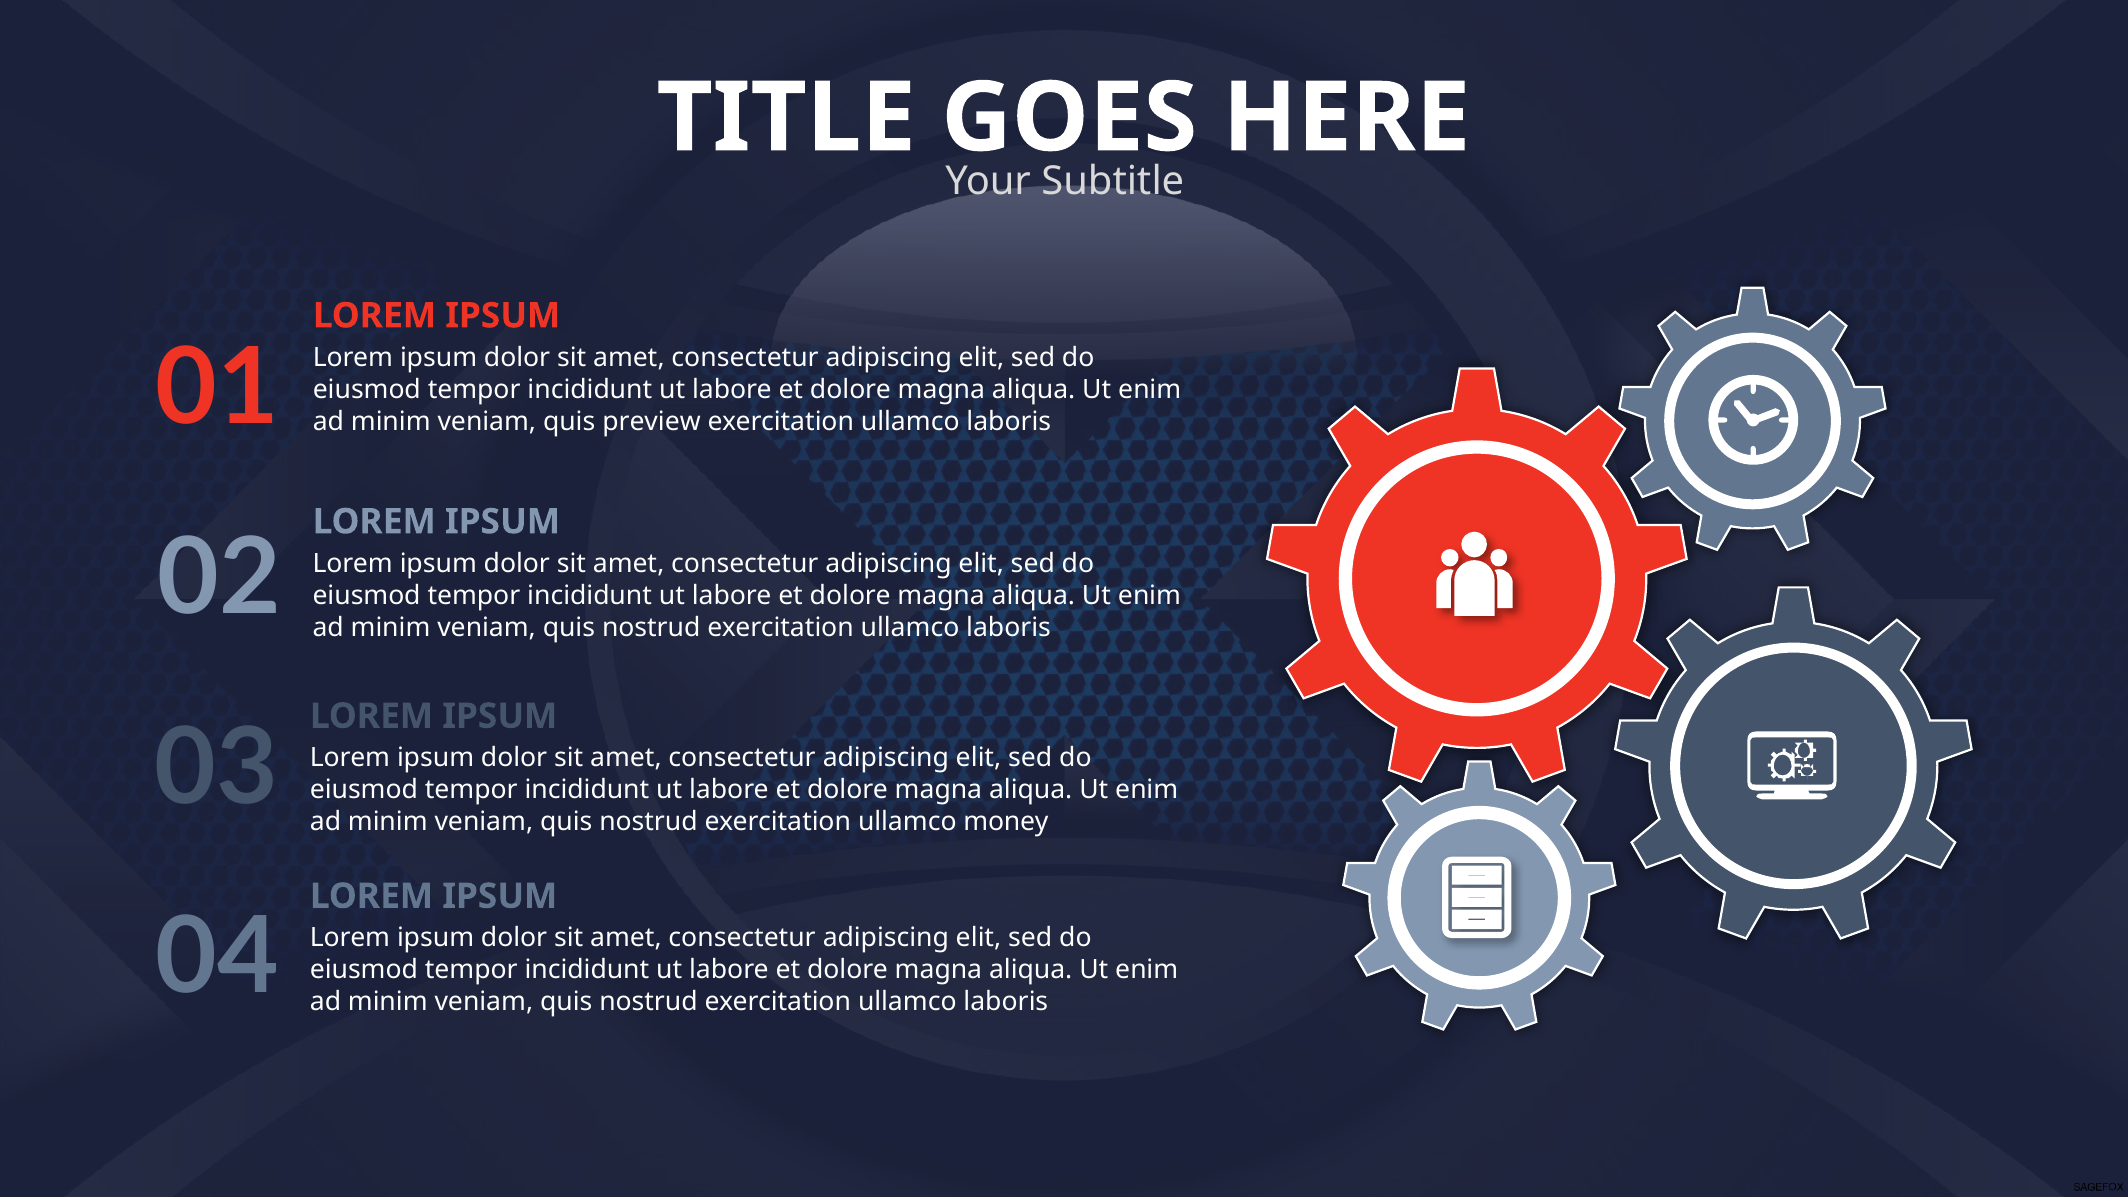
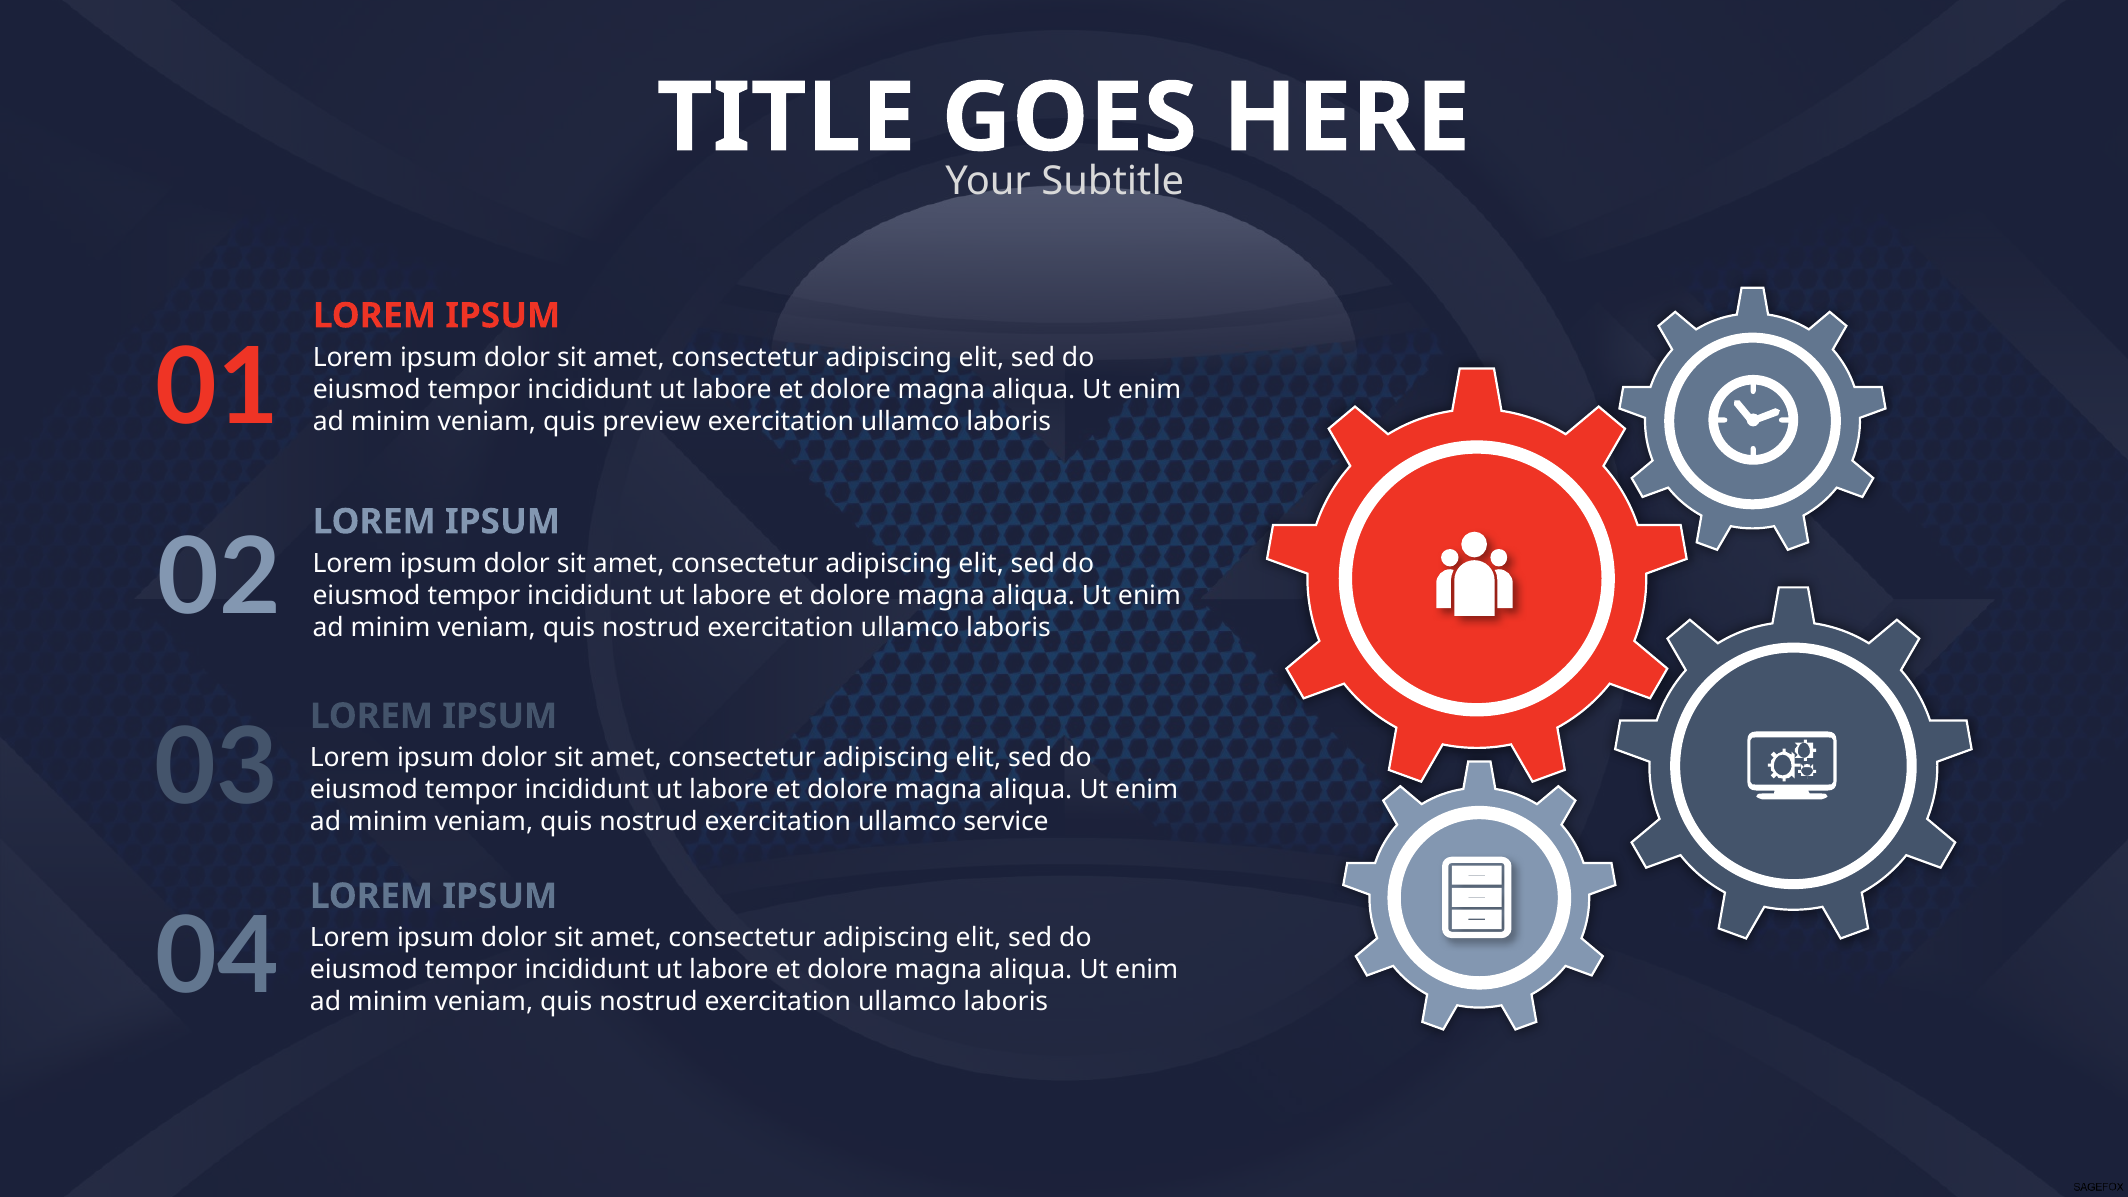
money: money -> service (1006, 822)
